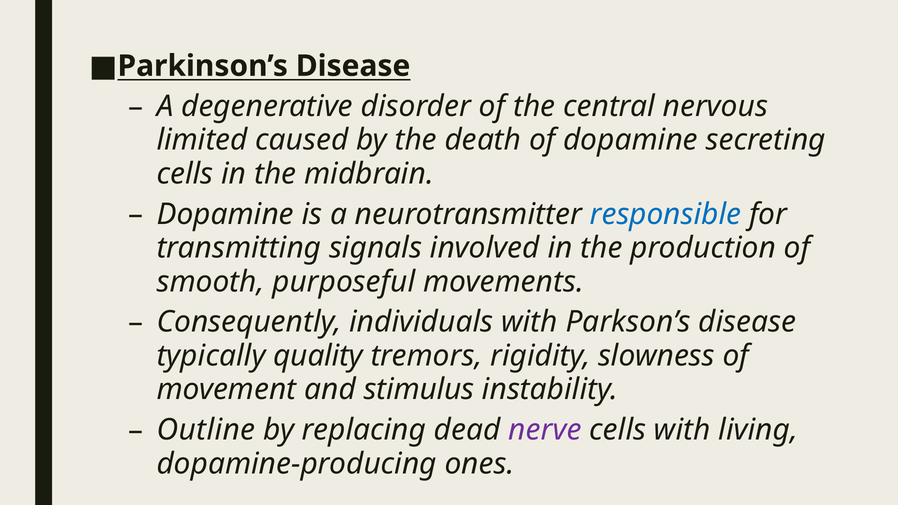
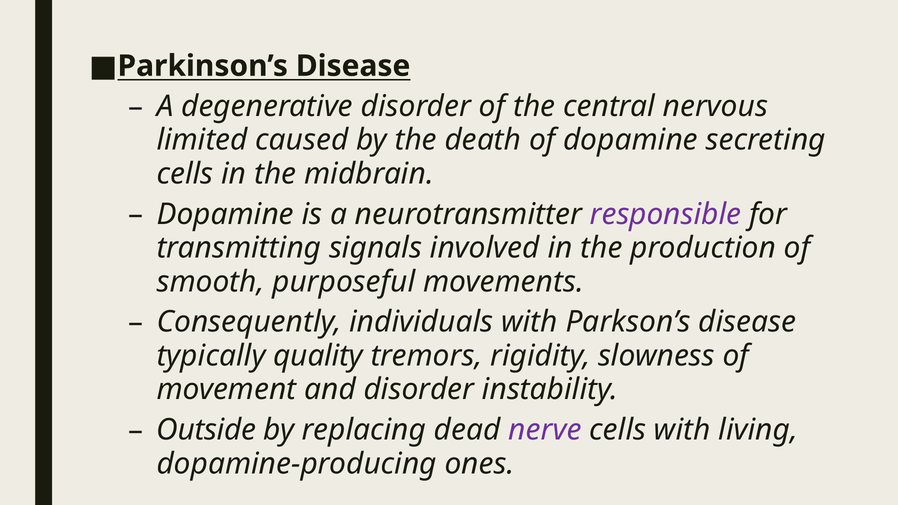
responsible colour: blue -> purple (665, 214)
and stimulus: stimulus -> disorder (419, 390)
Outline: Outline -> Outside (206, 430)
